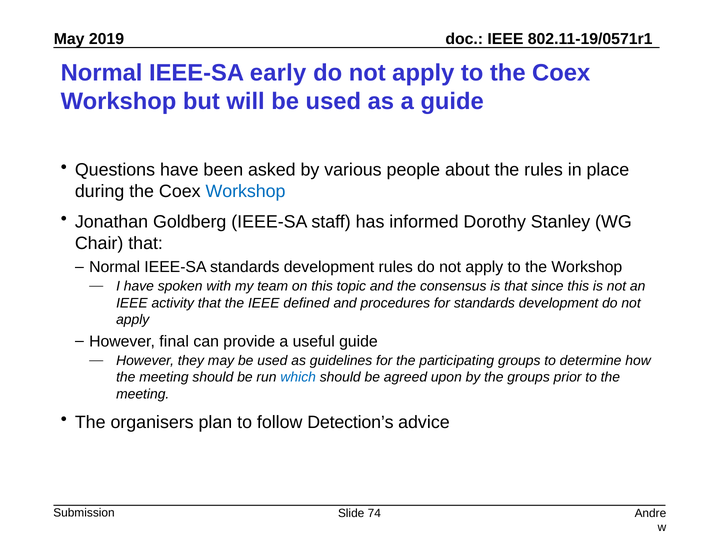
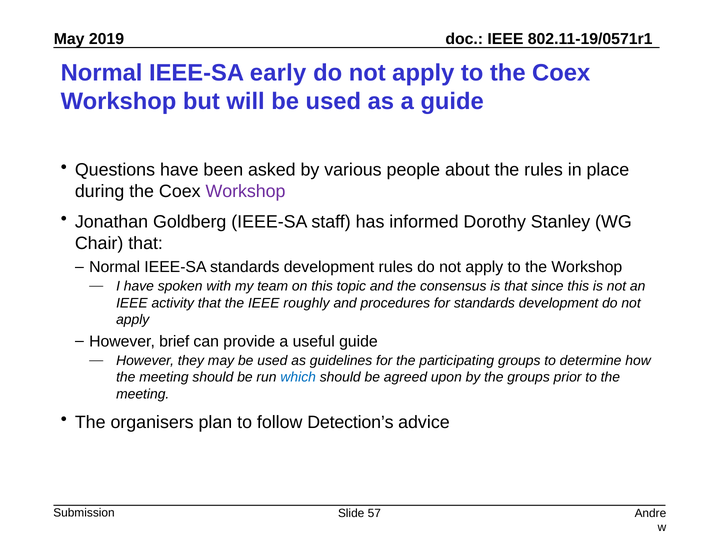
Workshop colour: blue -> purple (245, 191)
defined: defined -> roughly (307, 303)
final: final -> brief (174, 341)
74: 74 -> 57 (374, 513)
